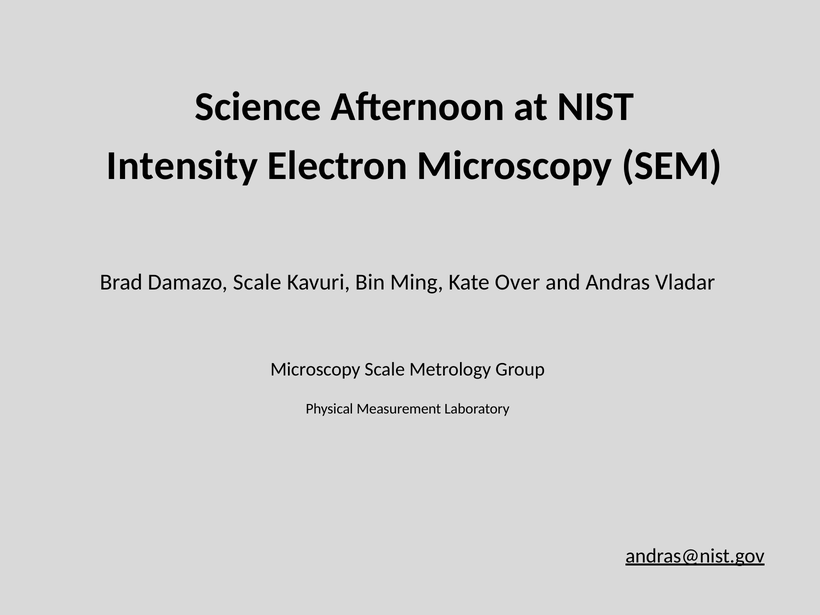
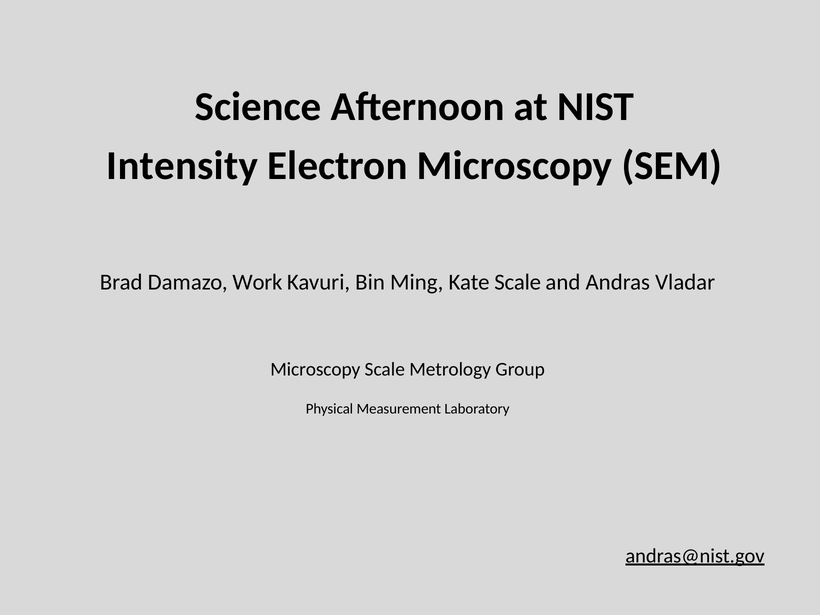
Damazo Scale: Scale -> Work (257, 282)
Kate Over: Over -> Scale (518, 282)
